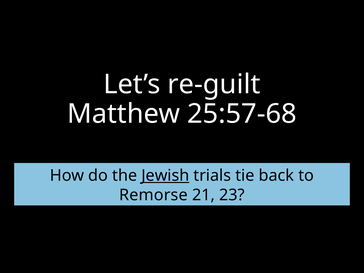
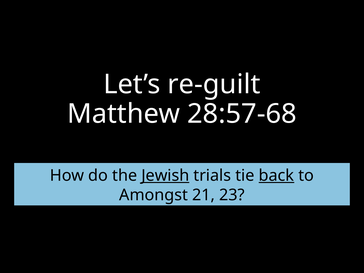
25:57-68: 25:57-68 -> 28:57-68 (242, 114)
back underline: none -> present (276, 176)
Remorse: Remorse -> Amongst (154, 195)
